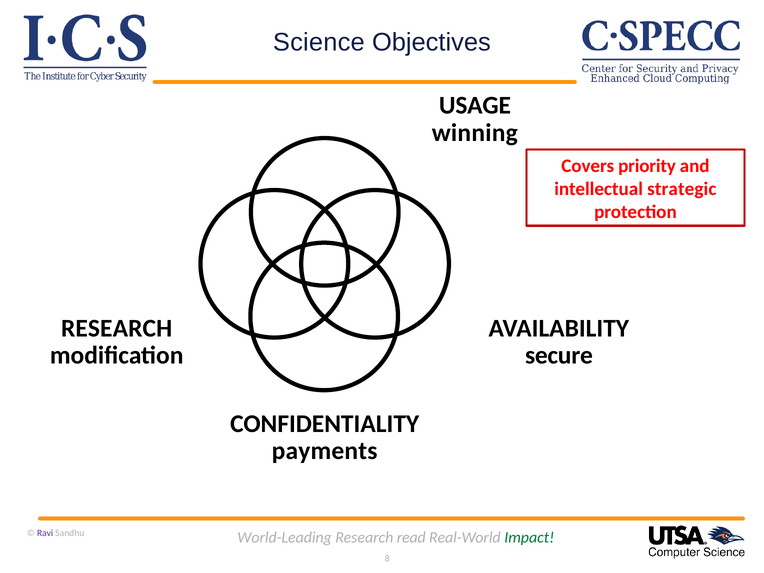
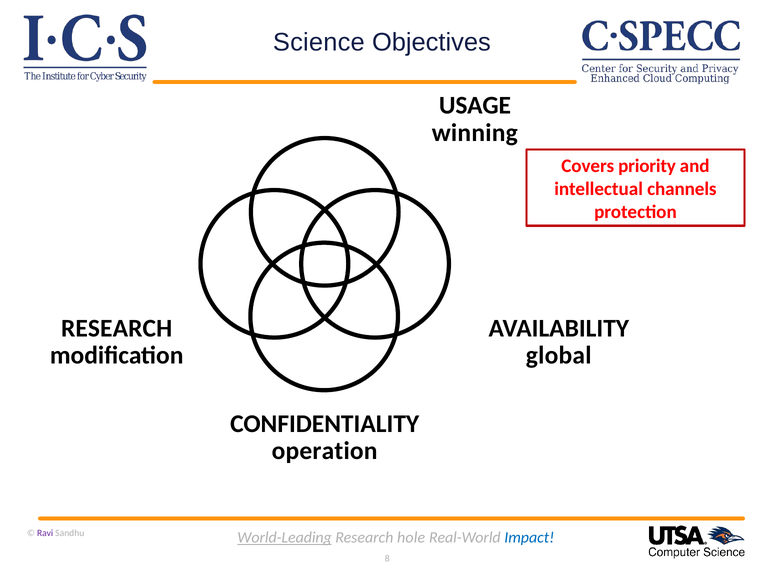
strategic: strategic -> channels (682, 189)
secure: secure -> global (559, 355)
payments: payments -> operation (325, 451)
World-Leading underline: none -> present (285, 537)
read: read -> hole (411, 537)
Impact colour: green -> blue (529, 537)
